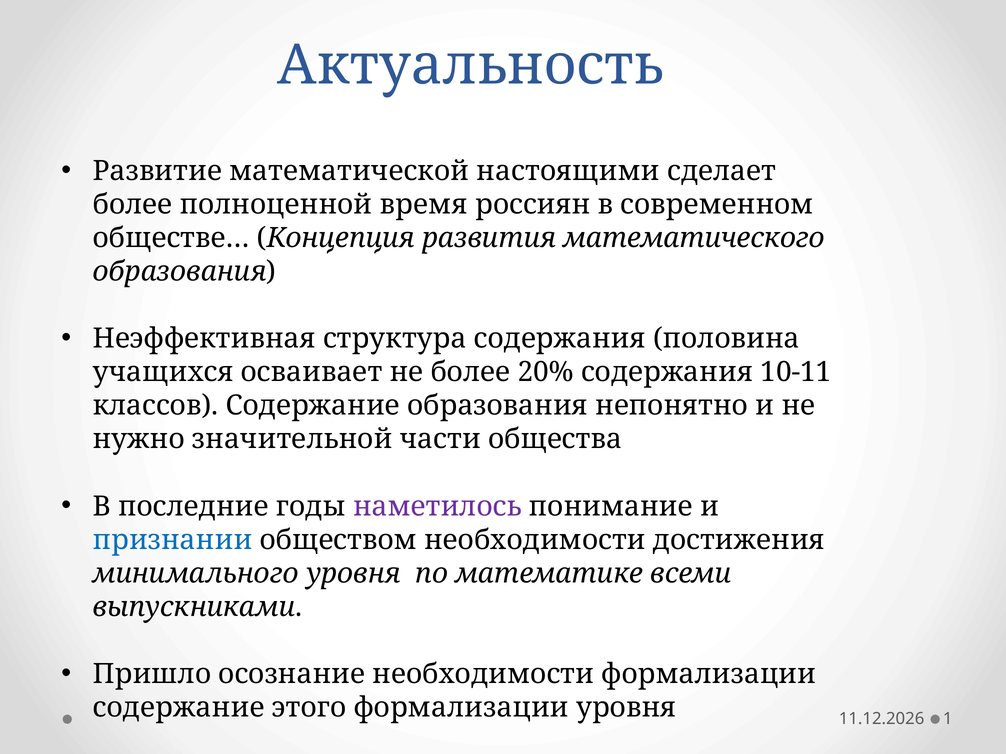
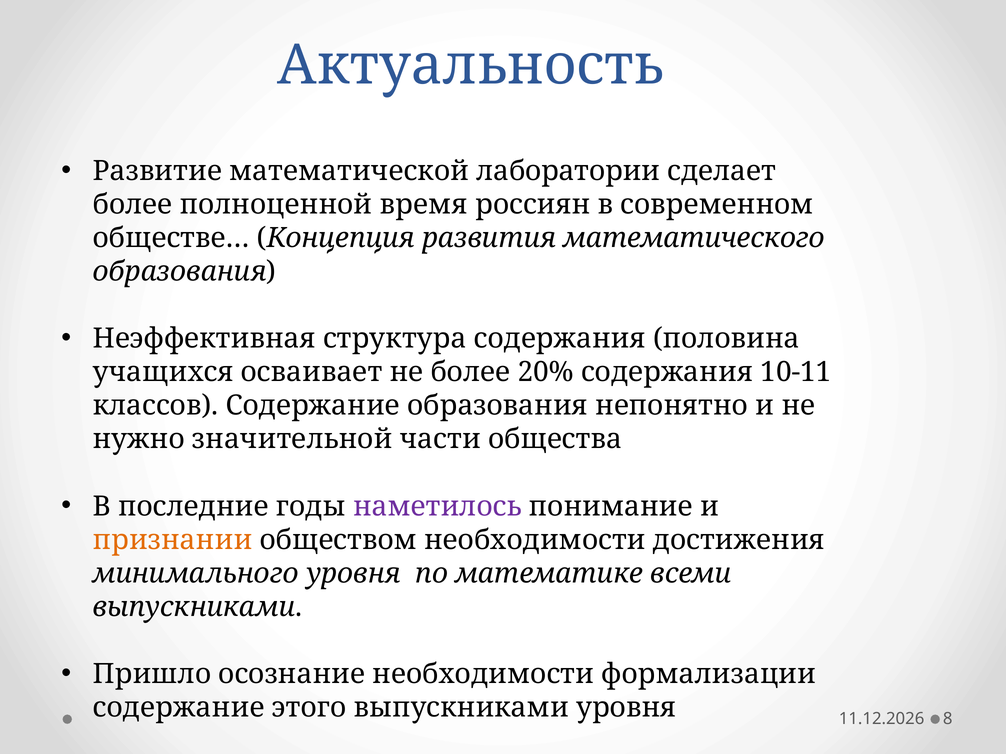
настоящими: настоящими -> лаборатории (568, 171)
признании colour: blue -> orange (173, 540)
этого формализации: формализации -> выпускниками (461, 708)
1: 1 -> 8 (948, 719)
